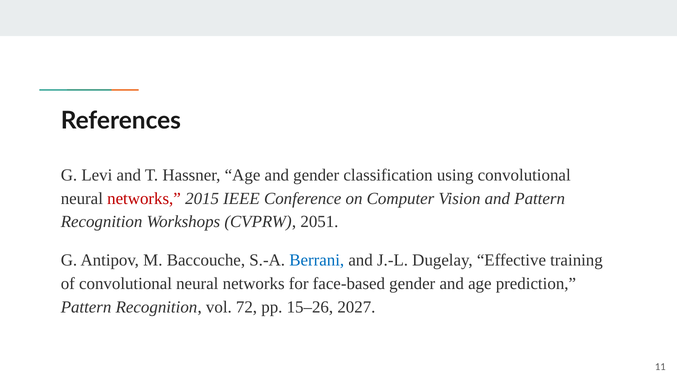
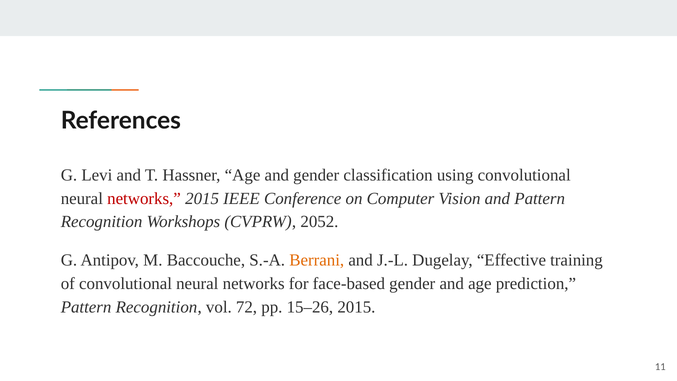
2051: 2051 -> 2052 (319, 222)
Berrani colour: blue -> orange (317, 260)
15–26 2027: 2027 -> 2015 (356, 307)
